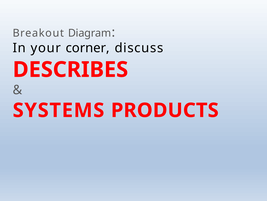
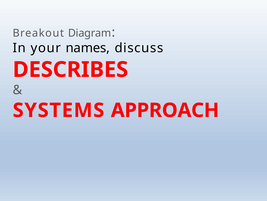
corner: corner -> names (88, 48)
PRODUCTS: PRODUCTS -> APPROACH (165, 110)
